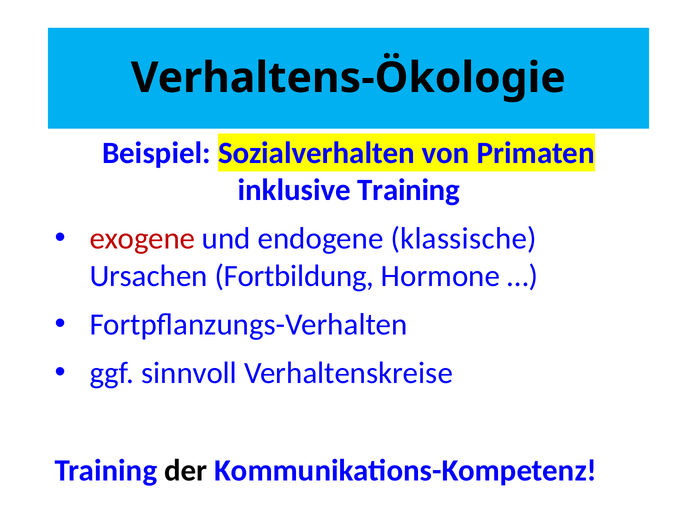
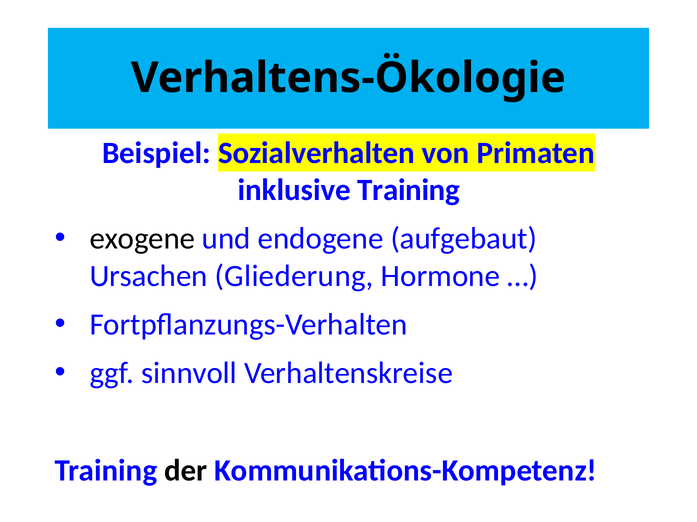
exogene colour: red -> black (142, 239)
klassische: klassische -> aufgebaut (464, 239)
Fortbildung: Fortbildung -> Gliederung (294, 276)
